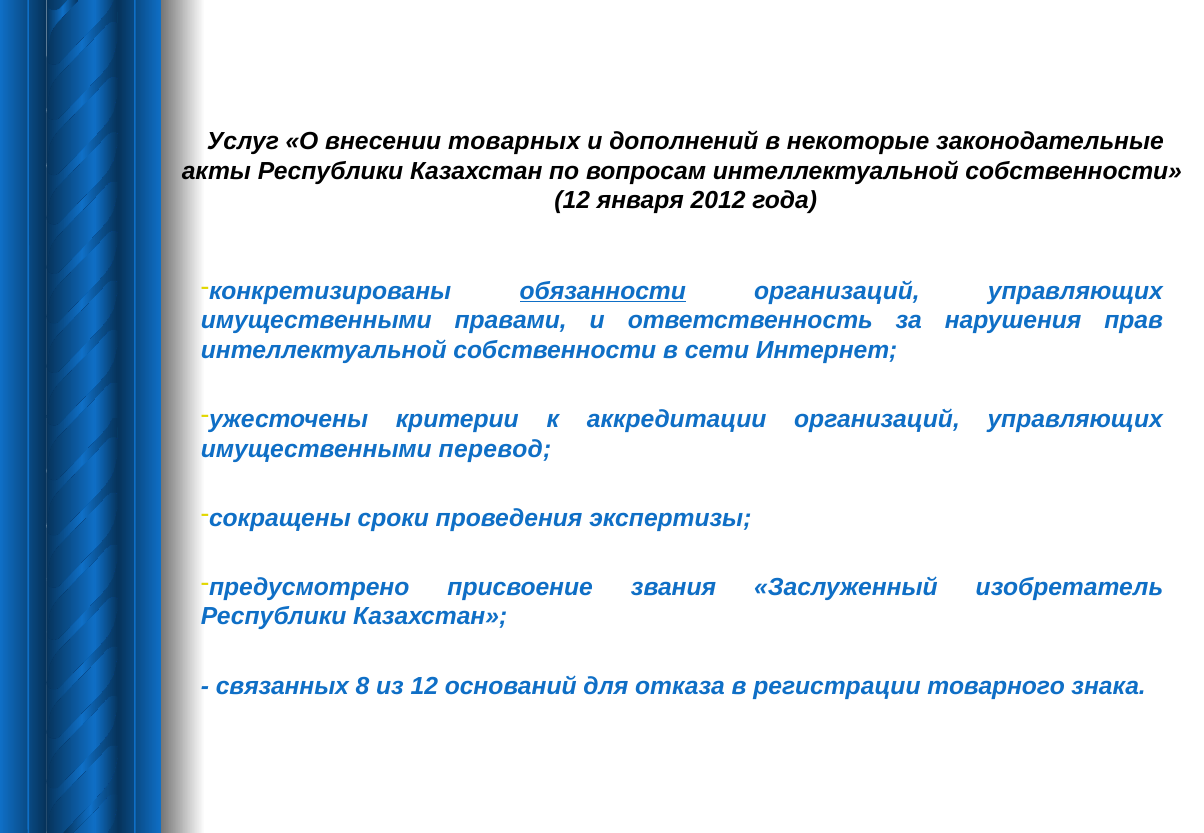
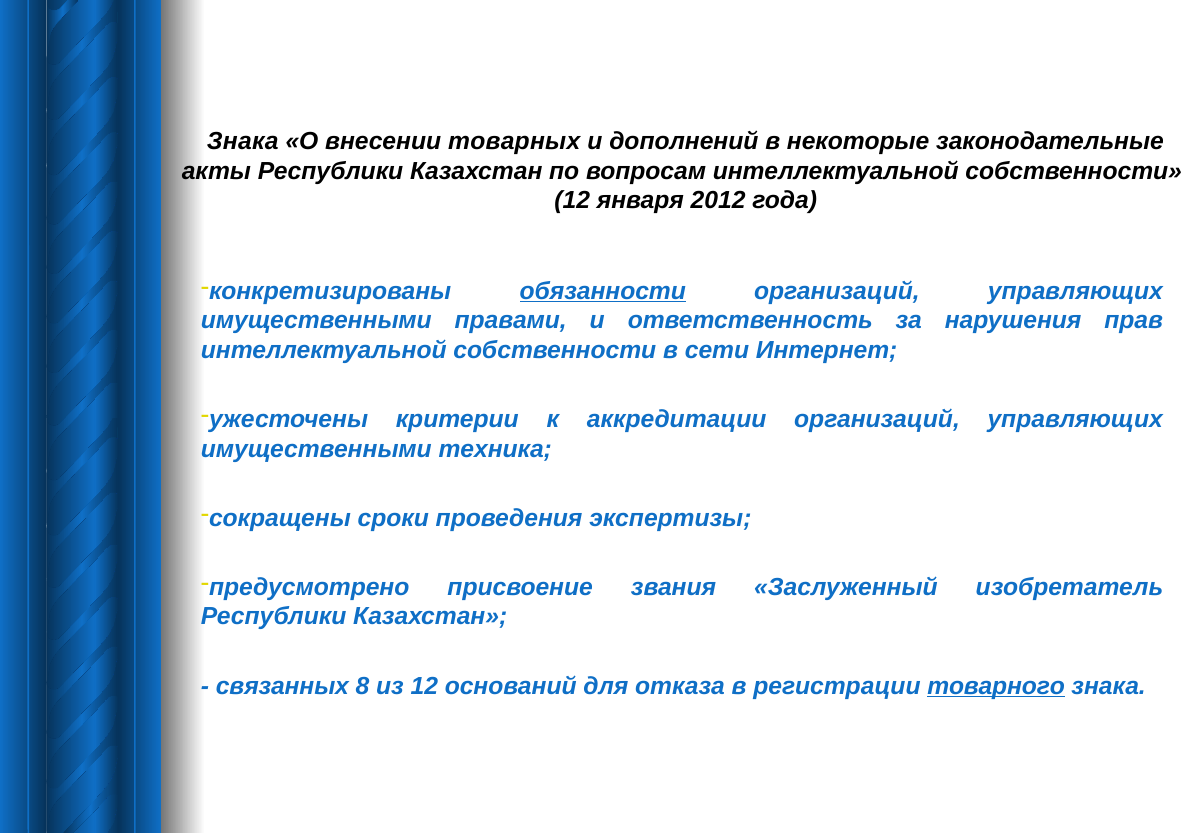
Услуг: Услуг -> Знака (243, 141)
перевод: перевод -> техника (495, 449)
товарного underline: none -> present (996, 686)
